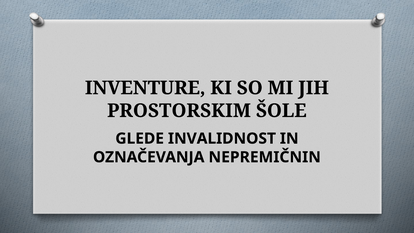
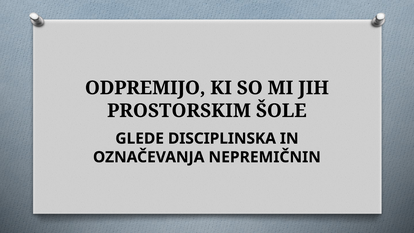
INVENTURE: INVENTURE -> ODPREMIJO (145, 88)
INVALIDNOST: INVALIDNOST -> DISCIPLINSKA (222, 138)
